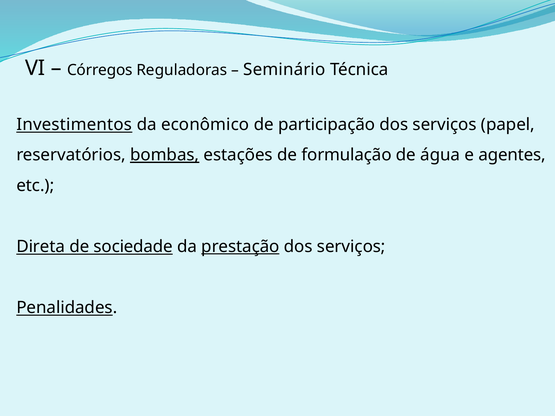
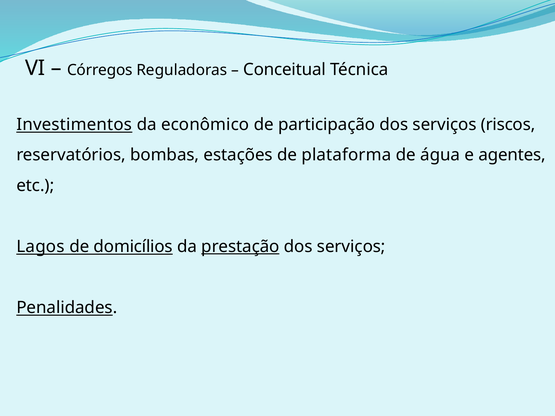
Seminário: Seminário -> Conceitual (285, 69)
papel: papel -> riscos (508, 125)
bombas underline: present -> none (165, 155)
formulação: formulação -> plataforma (346, 155)
Direta: Direta -> Lagos (41, 247)
sociedade: sociedade -> domicílios (133, 247)
